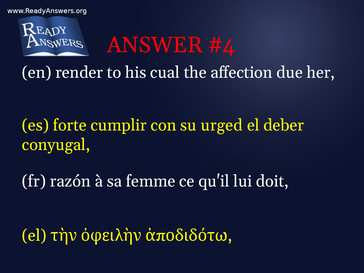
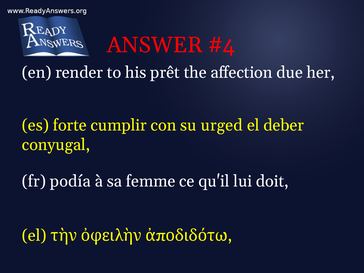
cual: cual -> prêt (165, 73)
razón: razón -> podía (70, 181)
